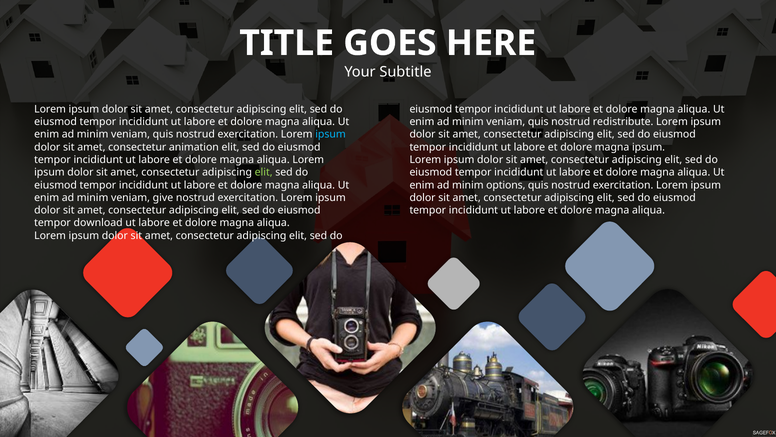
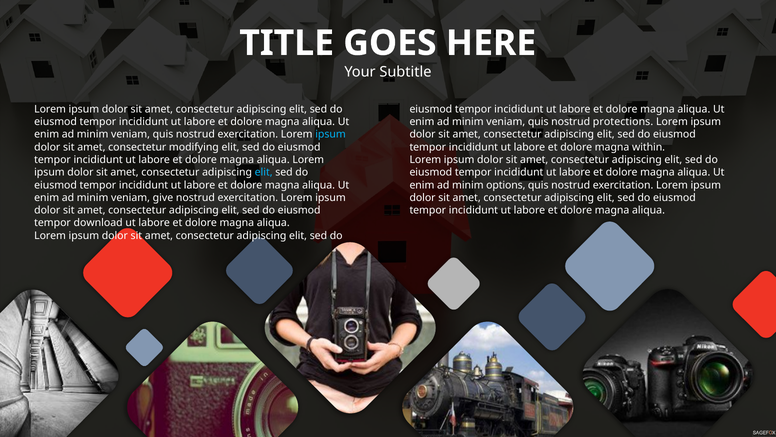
redistribute: redistribute -> protections (623, 122)
animation: animation -> modifying (194, 147)
magna ipsum: ipsum -> within (649, 147)
elit colour: light green -> light blue (264, 172)
